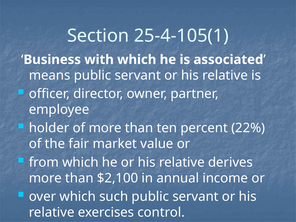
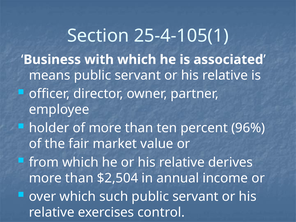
22%: 22% -> 96% (248, 128)
$2,100: $2,100 -> $2,504 (118, 178)
